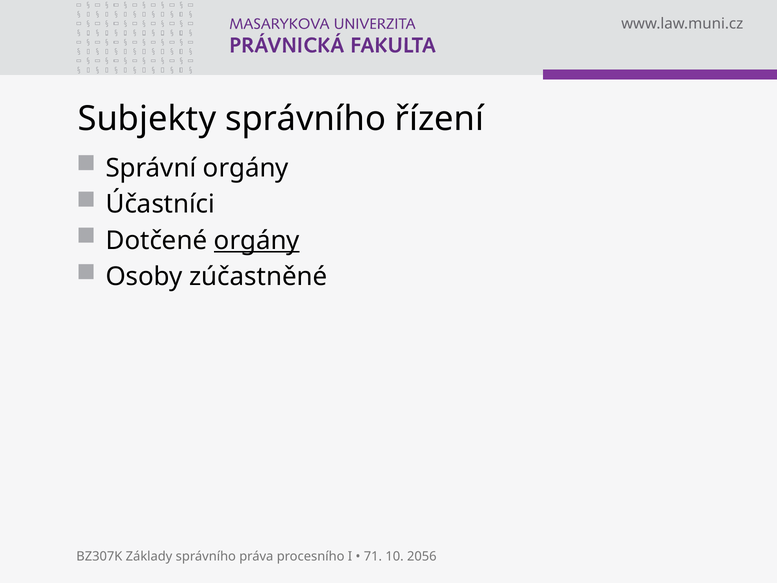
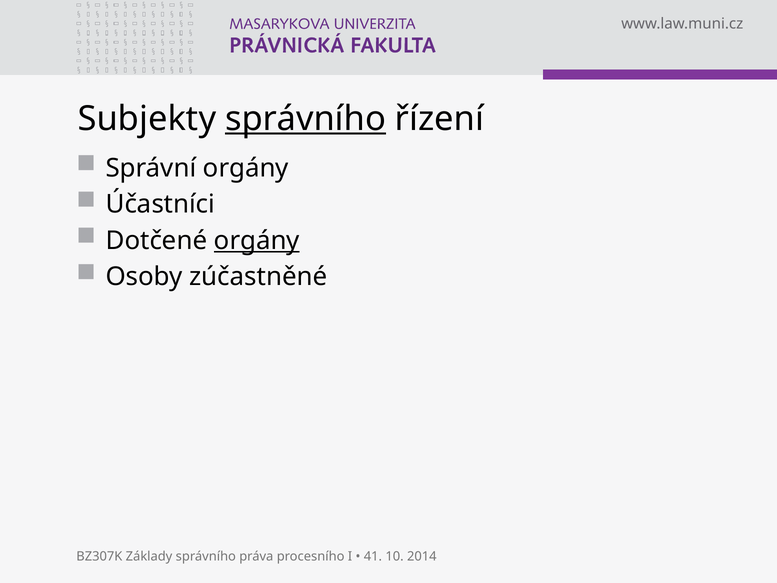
správního underline: none -> present (306, 119)
71: 71 -> 41 (373, 556)
2056: 2056 -> 2014 (422, 556)
